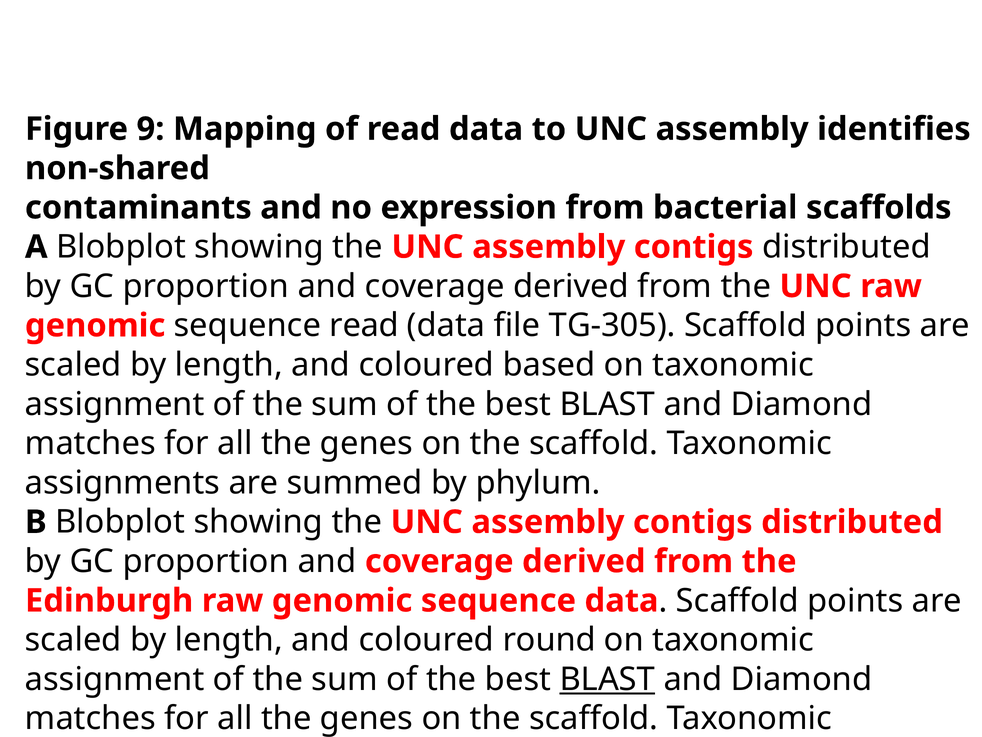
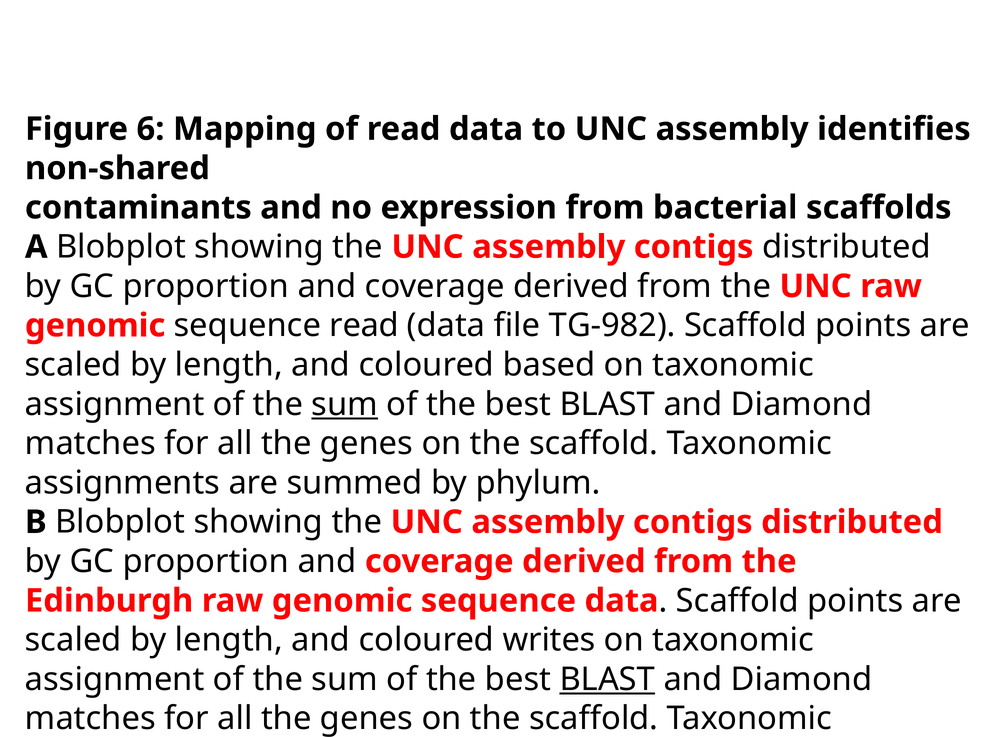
9: 9 -> 6 (150, 129)
TG-305: TG-305 -> TG-982 (612, 325)
sum underline: none -> present (345, 404)
round: round -> writes (549, 640)
